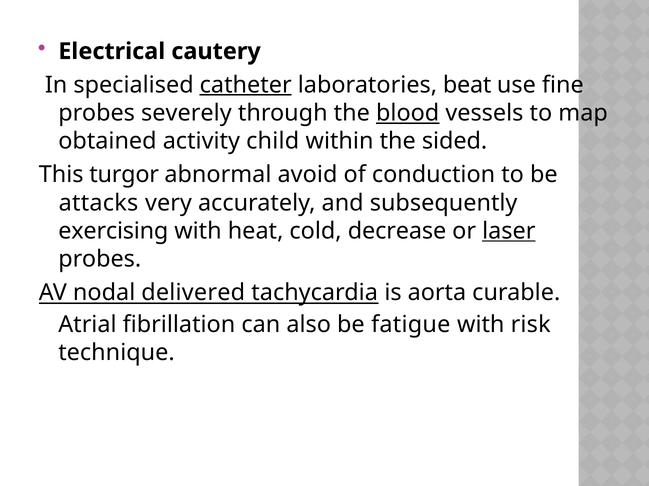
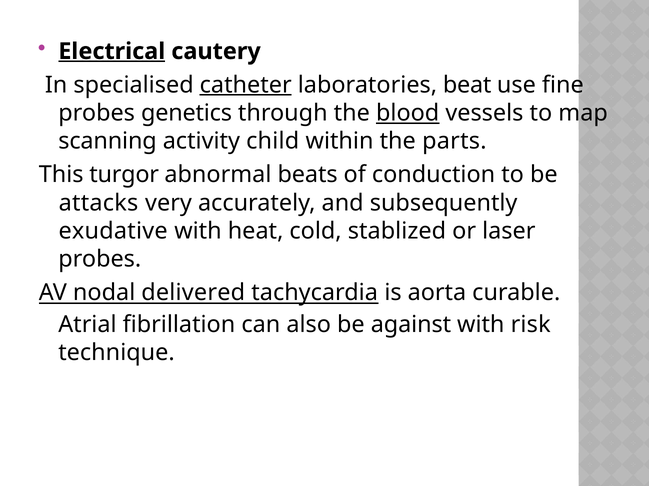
Electrical underline: none -> present (112, 51)
severely: severely -> genetics (187, 113)
obtained: obtained -> scanning (108, 141)
sided: sided -> parts (454, 141)
avoid: avoid -> beats (308, 175)
exercising: exercising -> exudative (113, 231)
decrease: decrease -> stablized (397, 231)
laser underline: present -> none (509, 231)
fatigue: fatigue -> against (411, 325)
